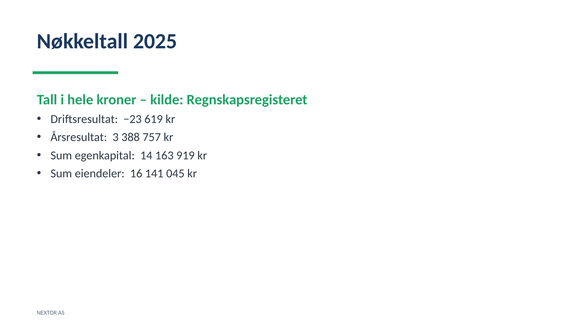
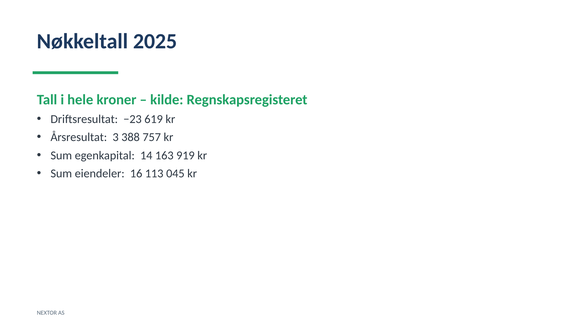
141: 141 -> 113 (154, 174)
